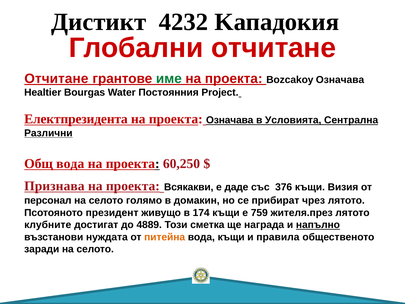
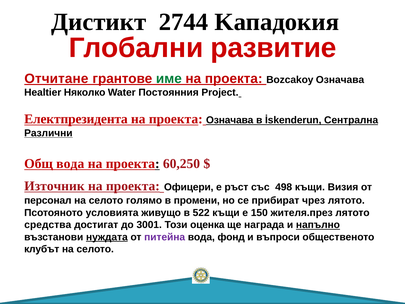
4232: 4232 -> 2744 (183, 22)
Глобални отчитане: отчитане -> развитие (274, 48)
Bourgas: Bourgas -> Няколко (85, 92)
Условията: Условията -> İskenderun (293, 120)
Признава: Признава -> Източник (54, 186)
Всякакви: Всякакви -> Офицери (189, 187)
даде: даде -> ръст (236, 187)
376: 376 -> 498 (284, 187)
домакин: домакин -> промени (197, 200)
президент: президент -> условията (112, 213)
174: 174 -> 522 (201, 213)
759: 759 -> 150 (259, 213)
клубните: клубните -> средства (48, 225)
4889: 4889 -> 3001 (149, 225)
сметка: сметка -> оценка (207, 225)
нуждата underline: none -> present (107, 237)
питейна colour: orange -> purple (165, 237)
вода къщи: къщи -> фонд (231, 237)
правила: правила -> въпроси (278, 237)
заради: заради -> клубът (42, 249)
